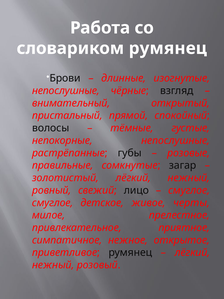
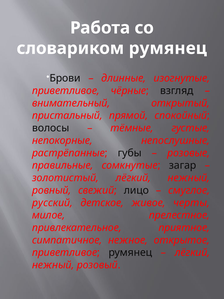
непослушные: непослушные -> приветливое (66, 91)
смуглое: смуглое -> русский (52, 203)
